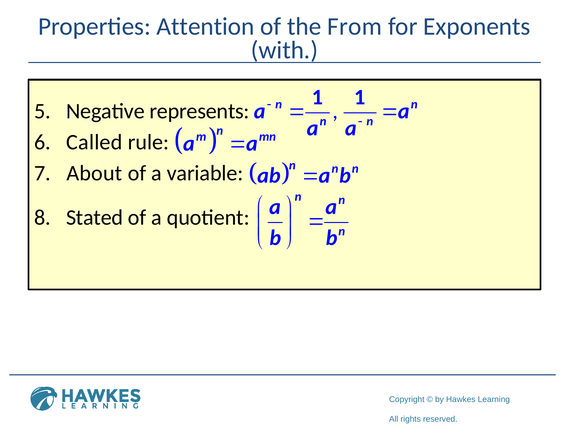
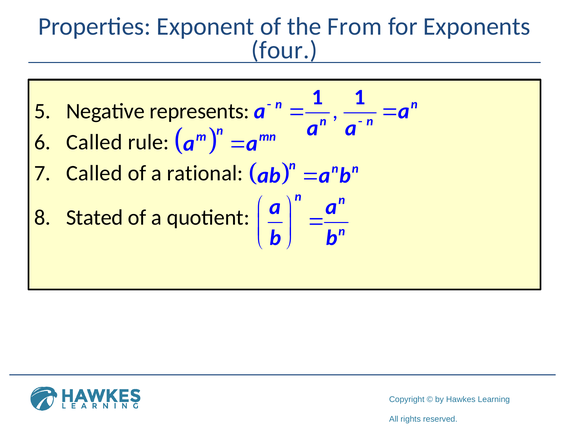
Attention: Attention -> Exponent (206, 26)
with: with -> four (284, 50)
About: About -> Called (94, 173)
variable: variable -> rational (205, 173)
